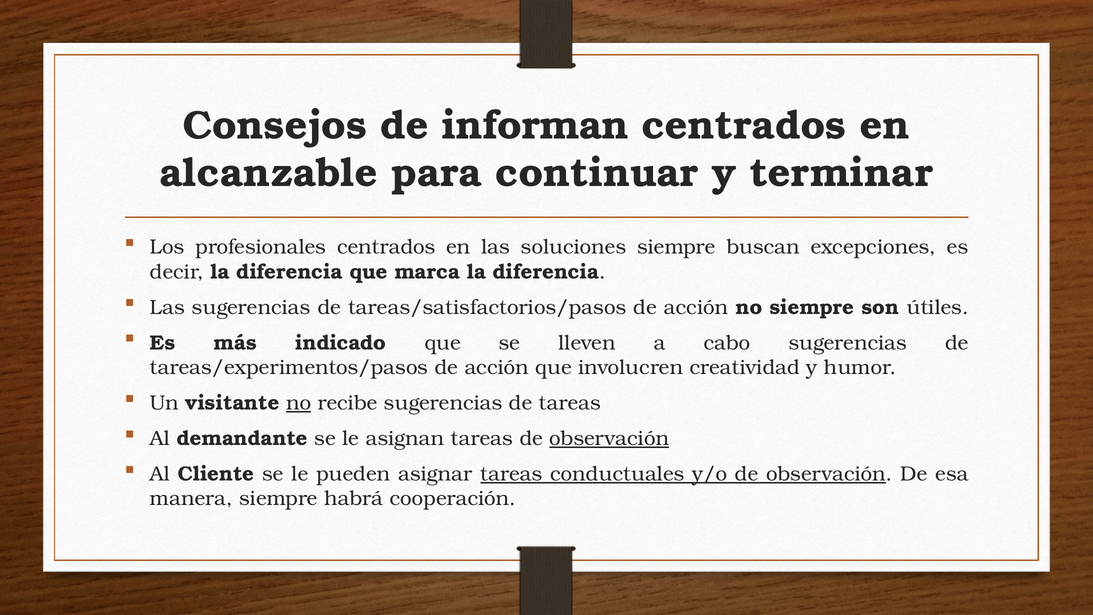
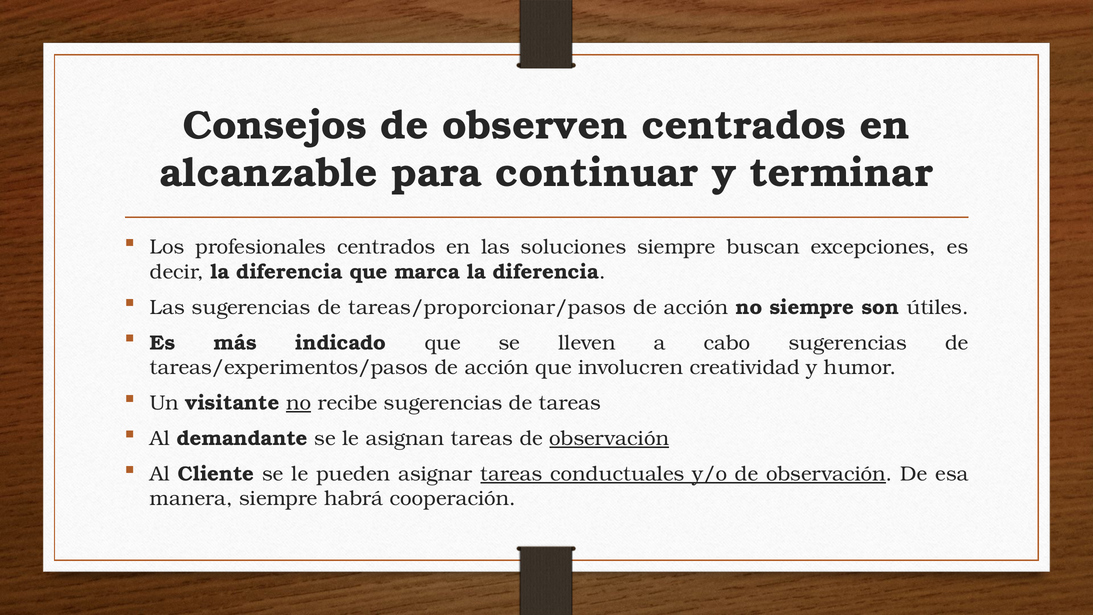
informan: informan -> observen (535, 125)
tareas/satisfactorios/pasos: tareas/satisfactorios/pasos -> tareas/proporcionar/pasos (487, 307)
